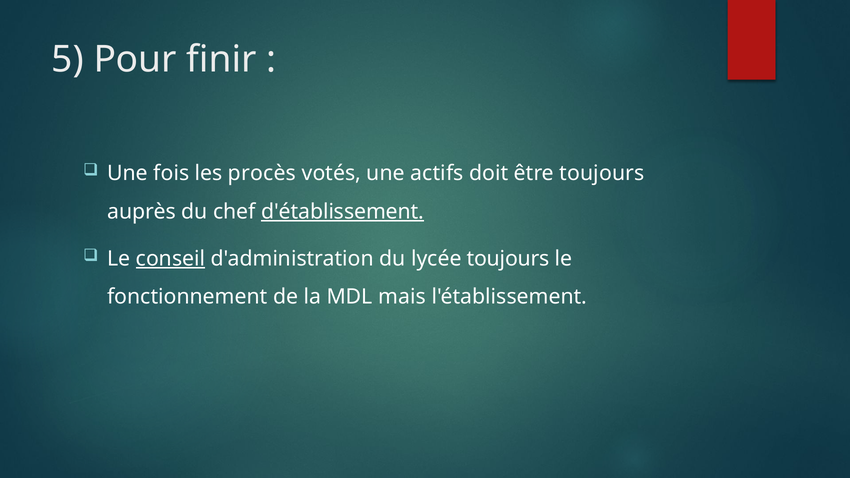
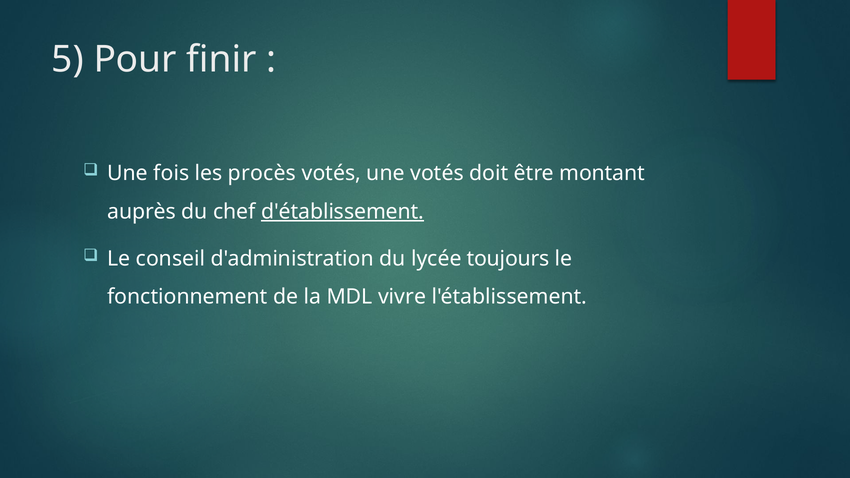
une actifs: actifs -> votés (437, 173)
être toujours: toujours -> montant (602, 173)
conseil underline: present -> none (170, 259)
mais: mais -> vivre (402, 297)
